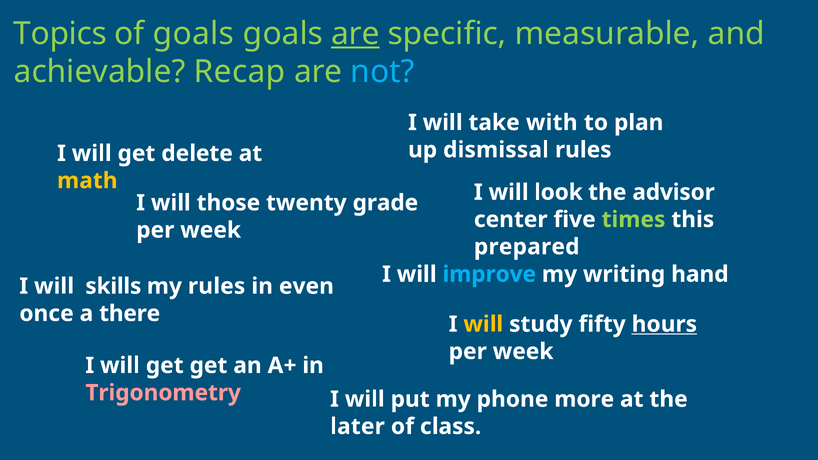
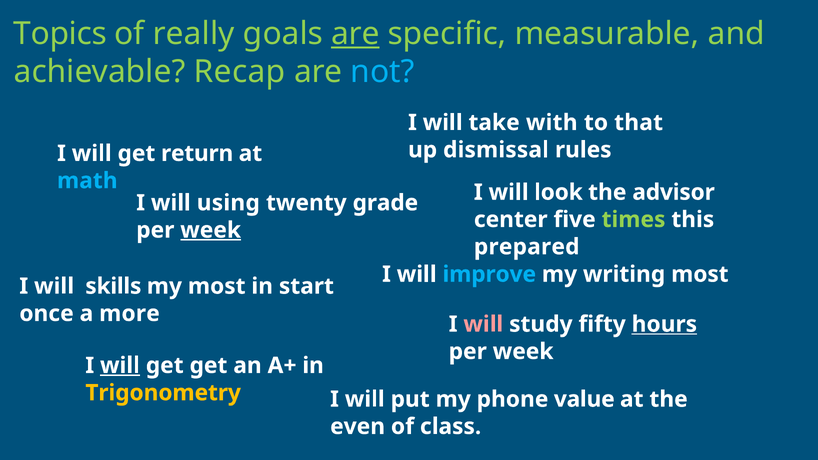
of goals: goals -> really (194, 34)
plan: plan -> that (639, 123)
delete: delete -> return (197, 153)
math colour: yellow -> light blue (87, 181)
those: those -> using (228, 203)
week underline: none -> present (211, 230)
writing hand: hand -> most (700, 274)
my rules: rules -> most (217, 286)
even: even -> start (306, 286)
there: there -> more (129, 314)
will colour: yellow -> pink (483, 324)
will underline: none -> present (120, 366)
Trigonometry colour: pink -> yellow (163, 393)
more: more -> value (584, 399)
later: later -> even (358, 427)
